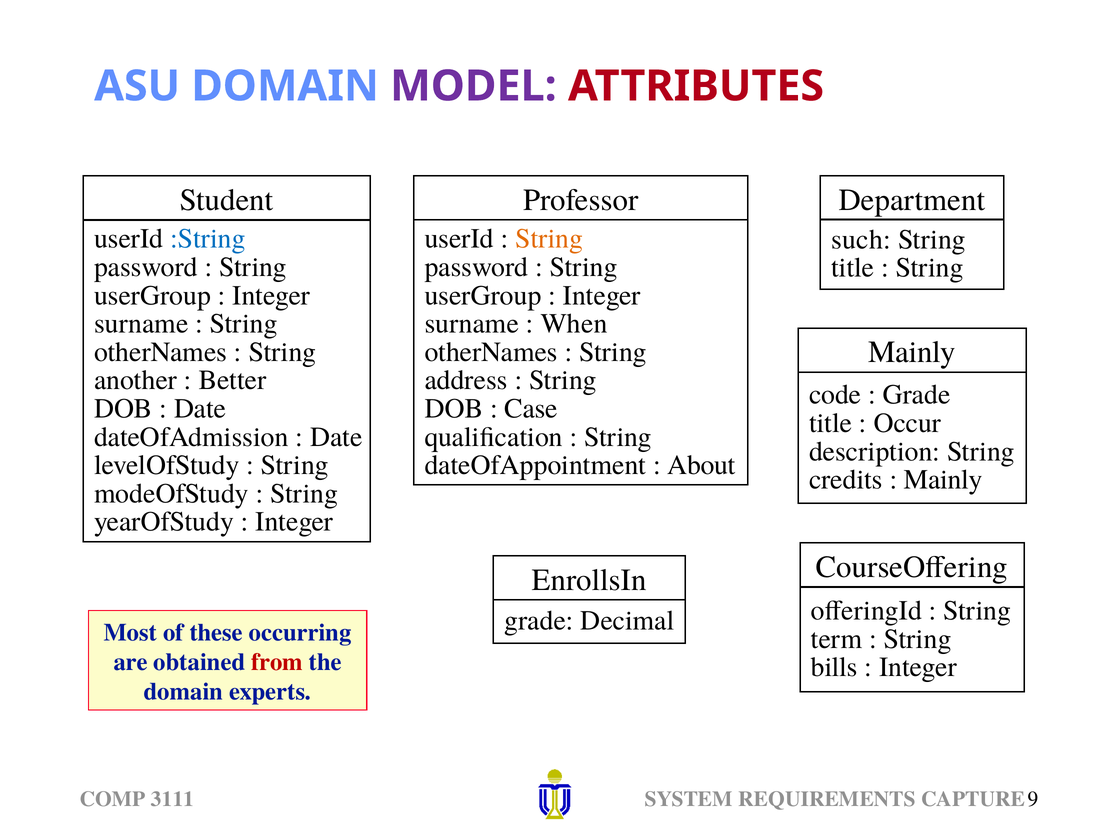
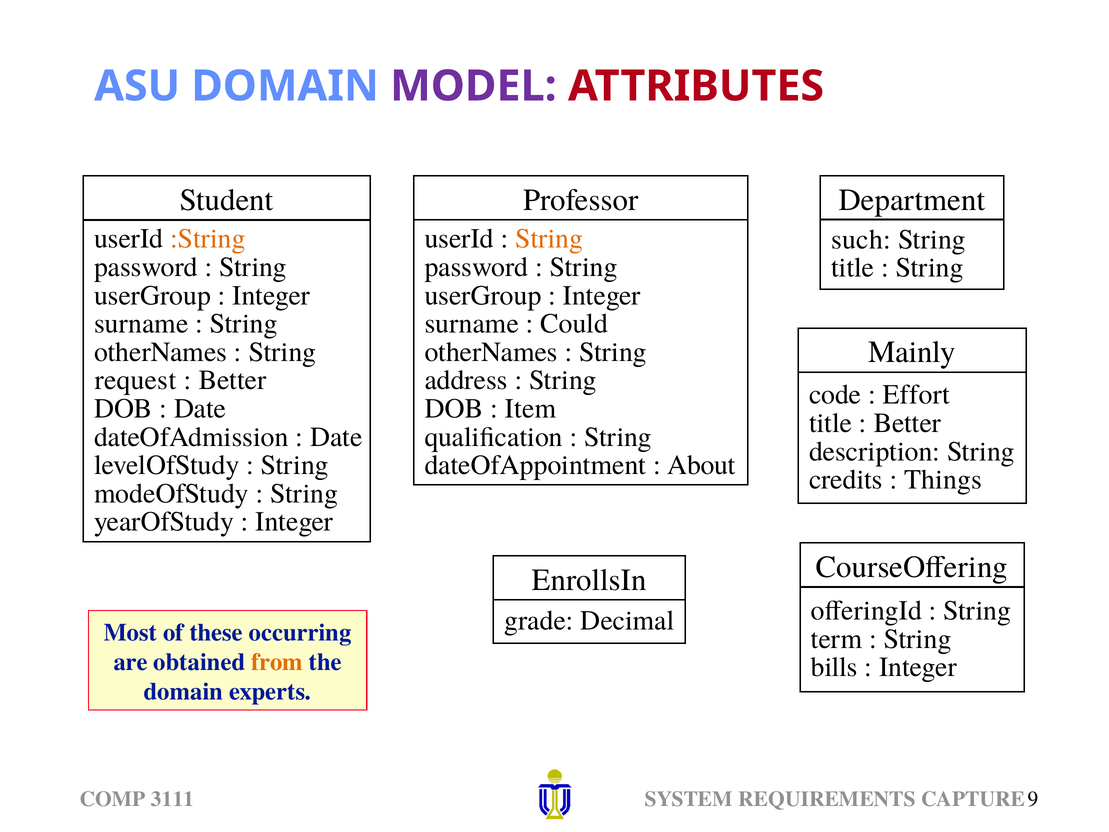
:String colour: blue -> orange (208, 239)
When: When -> Could (574, 324)
another: another -> request (135, 380)
Grade: Grade -> Effort (916, 395)
Case: Case -> Item (531, 409)
Occur: Occur -> Better (907, 423)
Mainly: Mainly -> Things (943, 480)
from colour: red -> orange (277, 662)
